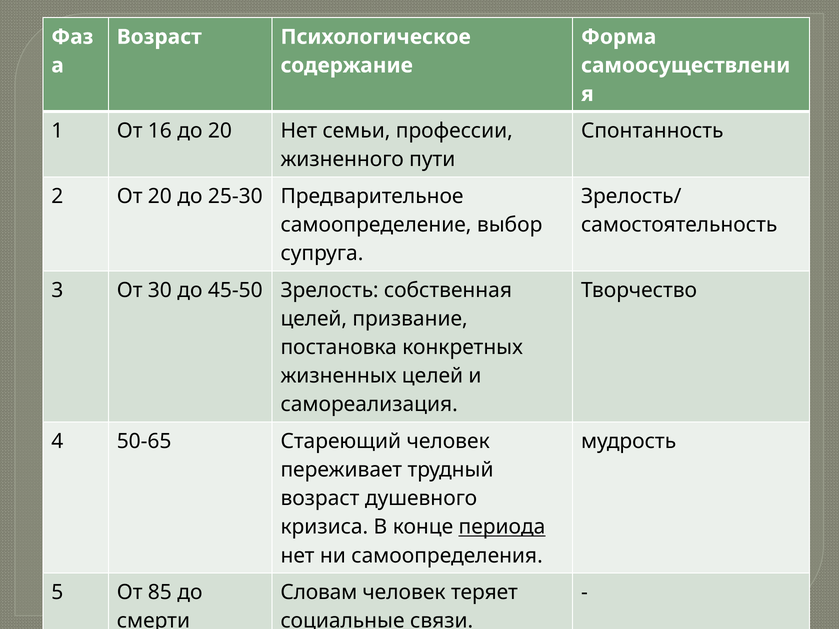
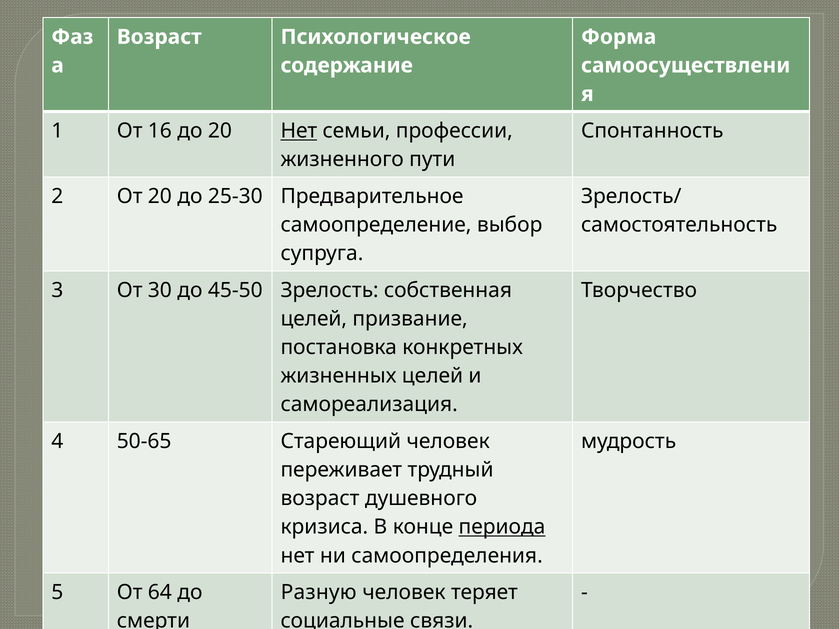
Нет underline: none -> present (299, 131)
85: 85 -> 64 (160, 593)
Словам: Словам -> Разную (319, 593)
